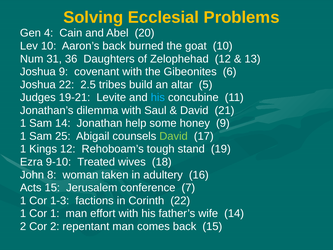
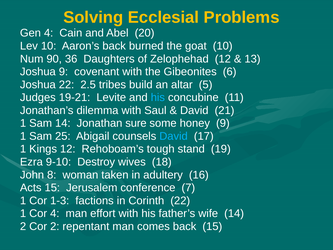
31: 31 -> 90 (54, 59)
help: help -> sure (136, 123)
David colour: light green -> light blue (174, 136)
Treated: Treated -> Destroy (96, 162)
Cor 1: 1 -> 4 (55, 213)
